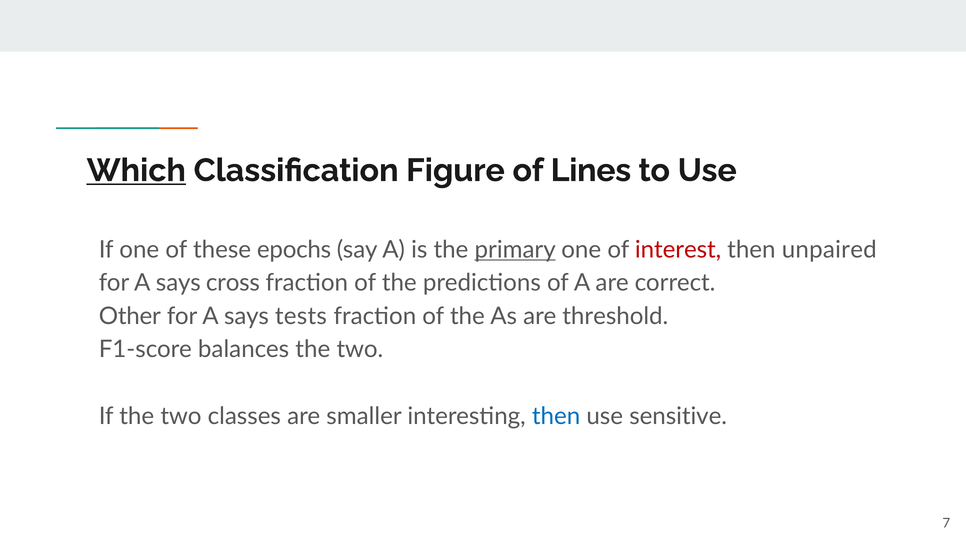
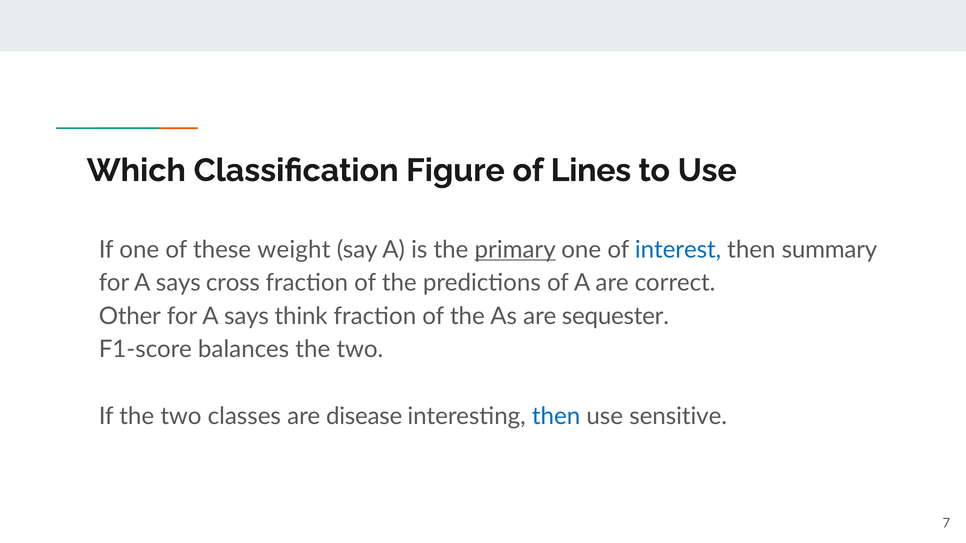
Which underline: present -> none (136, 171)
epochs: epochs -> weight (294, 250)
interest colour: red -> blue (678, 250)
unpaired: unpaired -> summary (829, 250)
tests: tests -> think (301, 316)
threshold: threshold -> sequester (615, 316)
smaller: smaller -> disease (364, 416)
